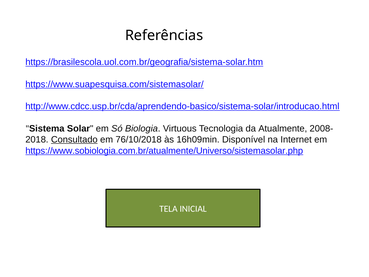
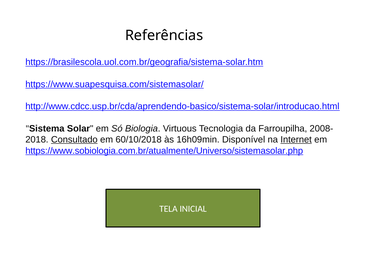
Atualmente: Atualmente -> Farroupilha (283, 128)
76/10/2018: 76/10/2018 -> 60/10/2018 (139, 139)
Internet underline: none -> present (296, 139)
